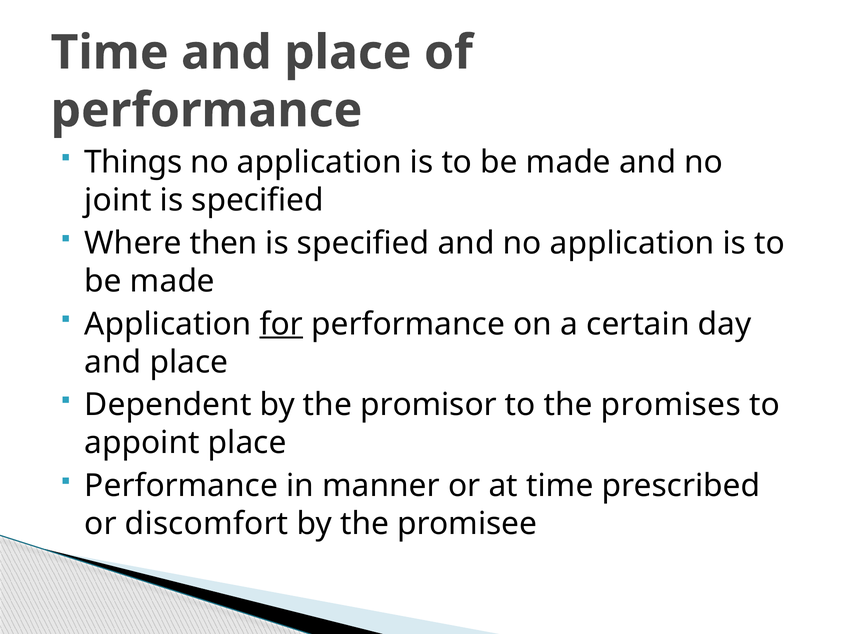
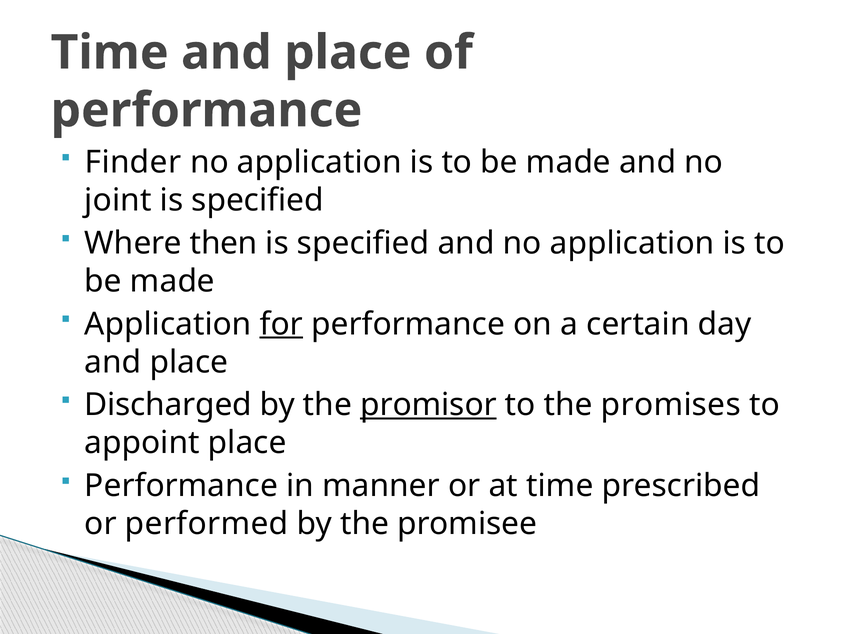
Things: Things -> Finder (133, 162)
Dependent: Dependent -> Discharged (168, 405)
promisor underline: none -> present (428, 405)
discomfort: discomfort -> performed (207, 524)
